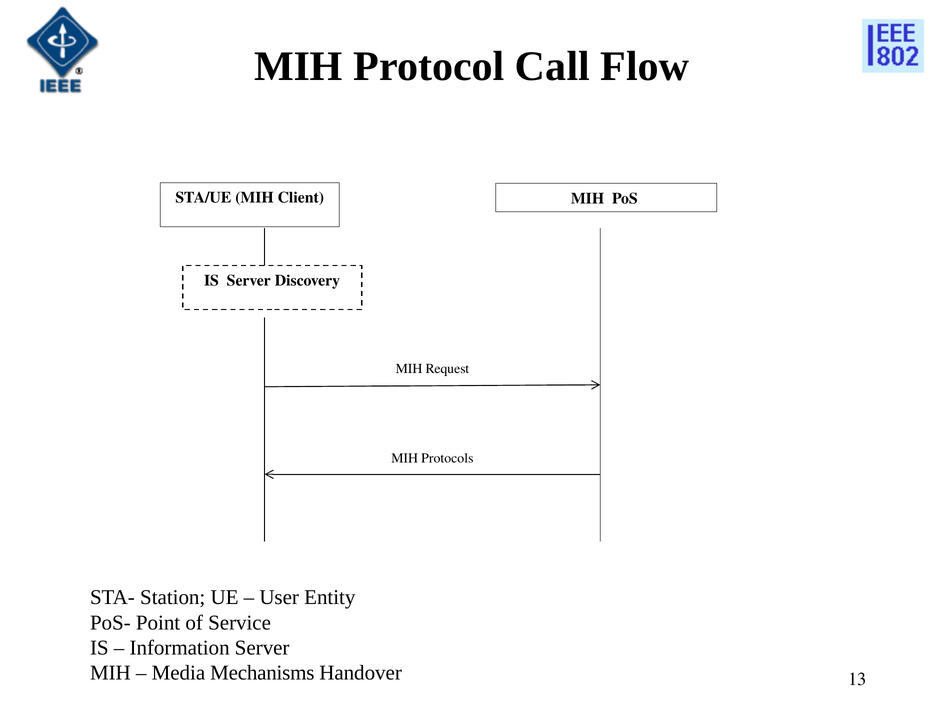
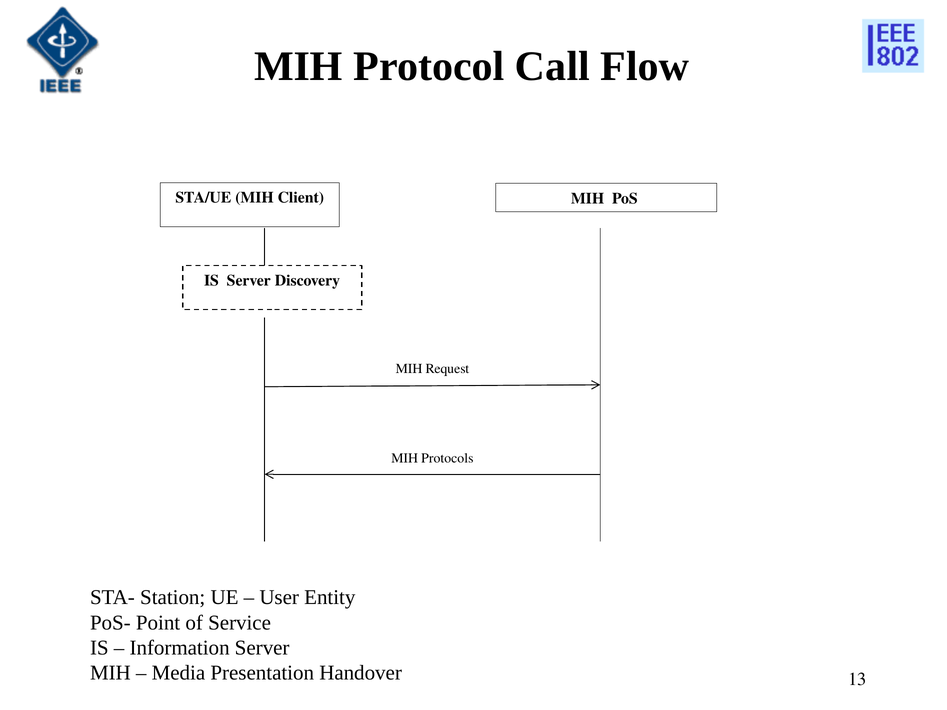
Mechanisms: Mechanisms -> Presentation (262, 673)
